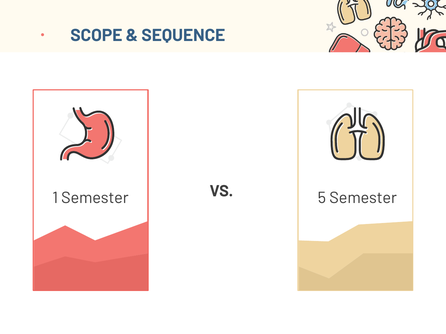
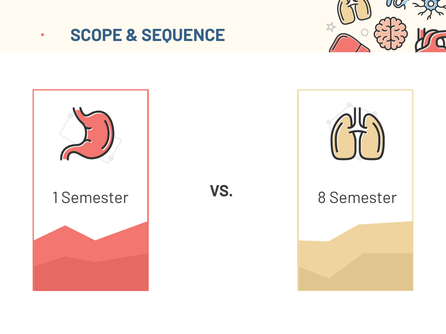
5: 5 -> 8 (322, 198)
